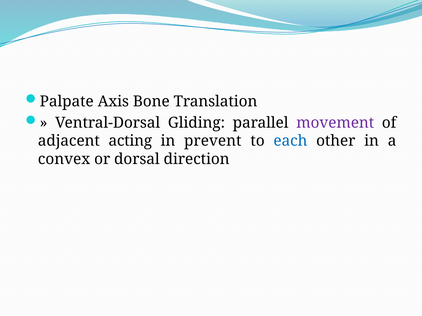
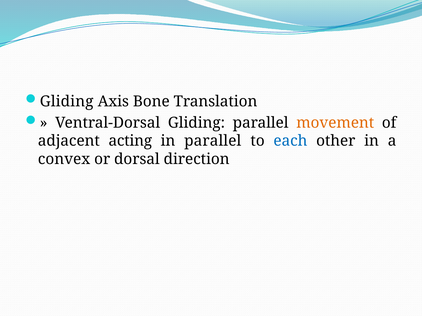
Palpate: Palpate -> Gliding (67, 102)
movement colour: purple -> orange (335, 123)
in prevent: prevent -> parallel (213, 141)
